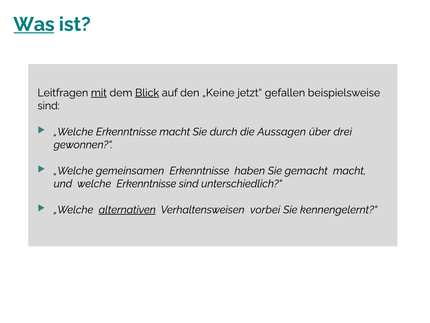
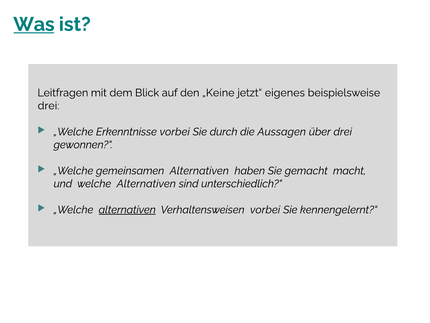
mit underline: present -> none (99, 93)
Blick underline: present -> none (147, 93)
gefallen: gefallen -> eigenes (285, 93)
sind: sind -> drei (48, 106)
Erkenntnisse macht: macht -> vorbei (175, 132)
gemeinsamen Erkenntnisse: Erkenntnisse -> Alternativen (199, 171)
welche Erkenntnisse: Erkenntnisse -> Alternativen (146, 183)
